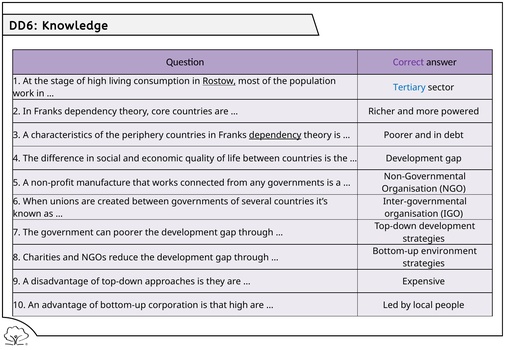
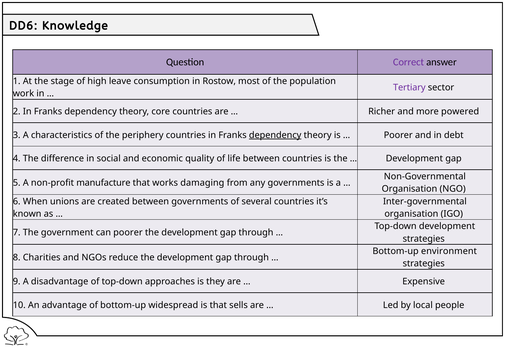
living: living -> leave (120, 81)
Rostow underline: present -> none (219, 81)
Tertiary colour: blue -> purple (409, 87)
connected: connected -> damaging (202, 183)
corporation: corporation -> widespread (173, 305)
that high: high -> sells (238, 305)
